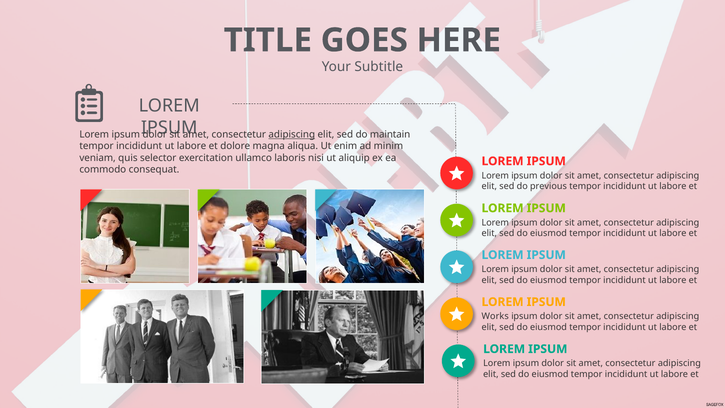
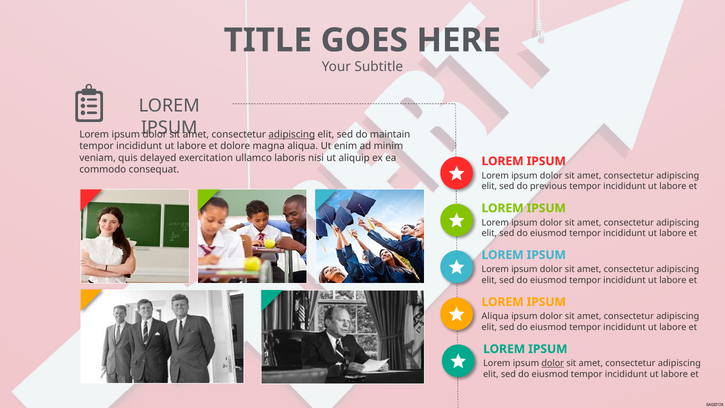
selector: selector -> delayed (158, 158)
Works: Works -> Aliqua (495, 316)
dolor underline: none -> present (553, 363)
